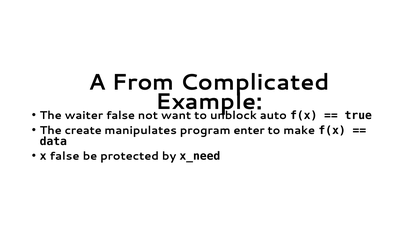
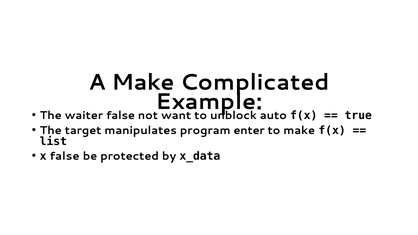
A From: From -> Make (143, 82)
create: create -> target (83, 130)
data: data -> list (53, 141)
x_need: x_need -> x_data (200, 156)
